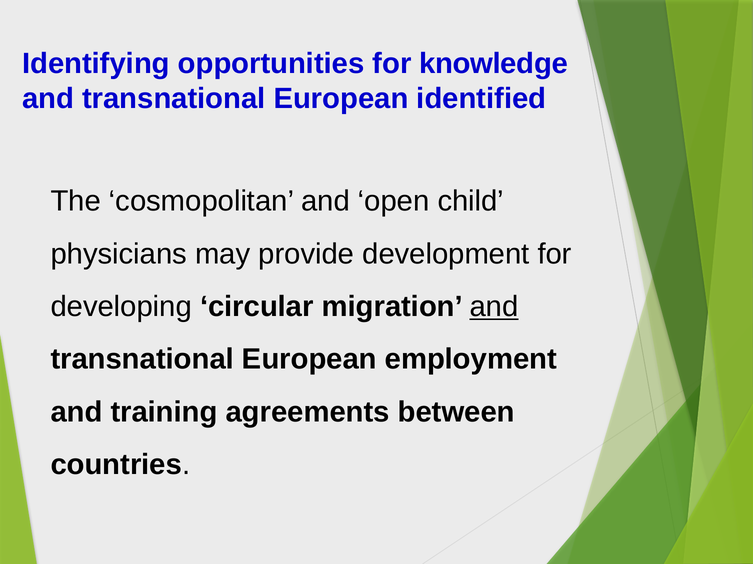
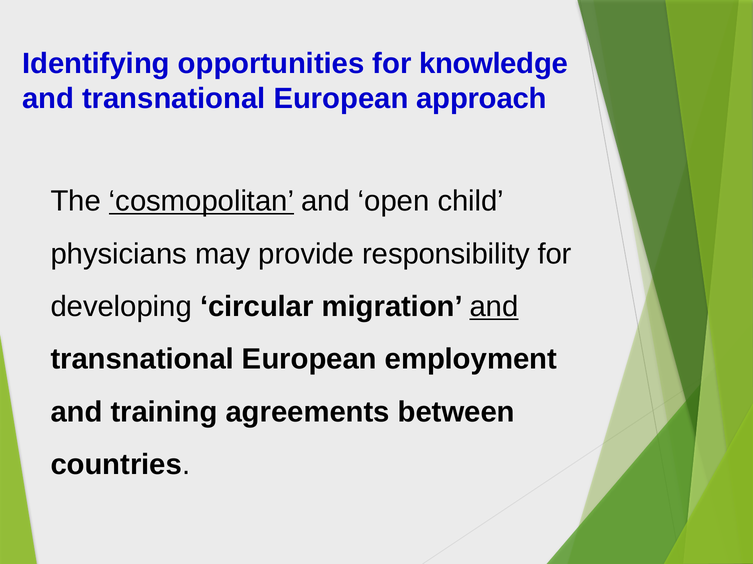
identified: identified -> approach (481, 99)
cosmopolitan underline: none -> present (202, 202)
development: development -> responsibility (446, 254)
